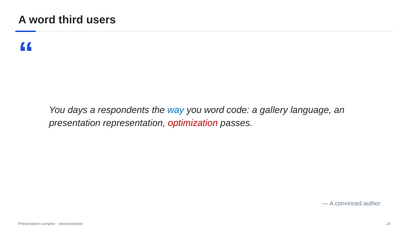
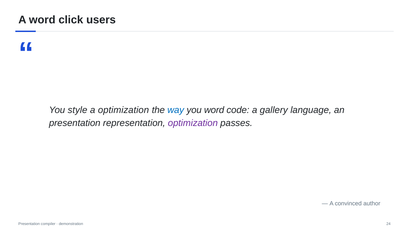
third: third -> click (71, 20)
days: days -> style (78, 110)
a respondents: respondents -> optimization (123, 110)
optimization colour: red -> purple (193, 123)
